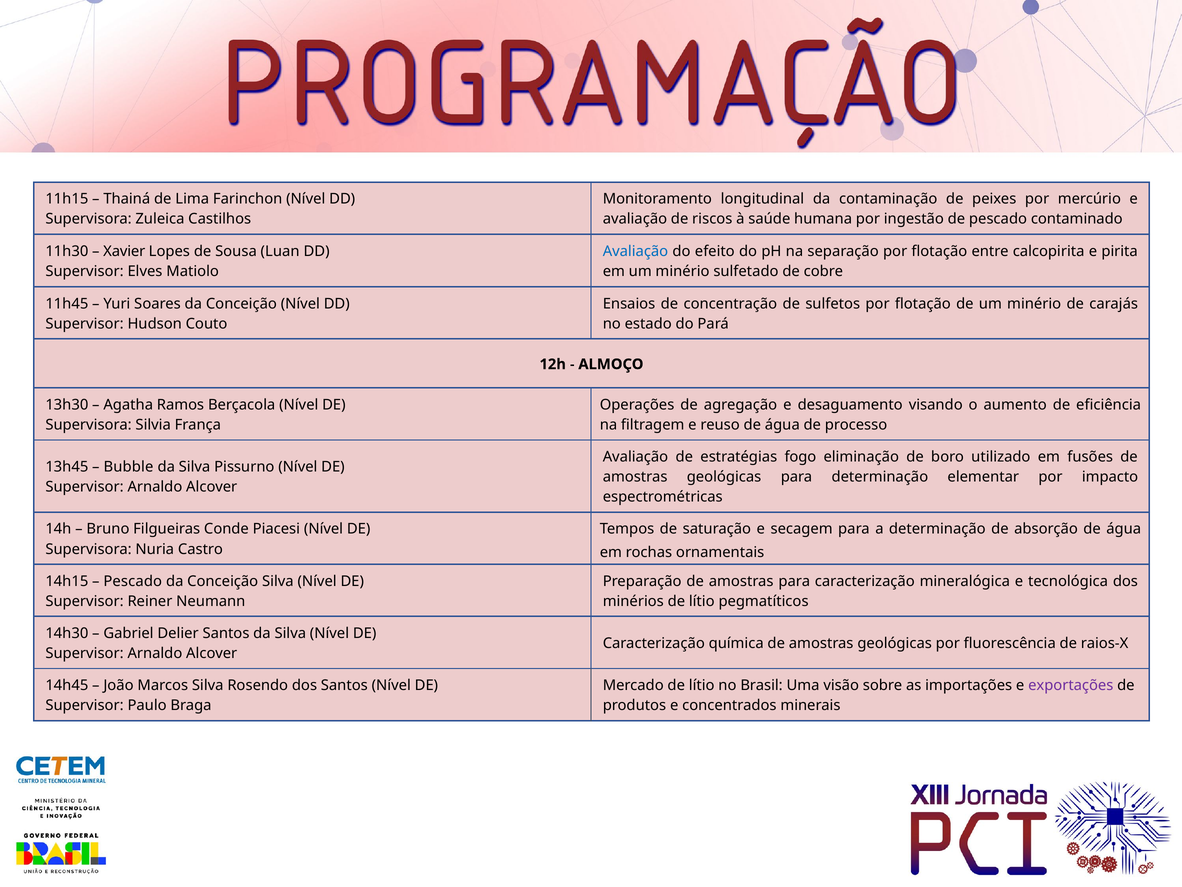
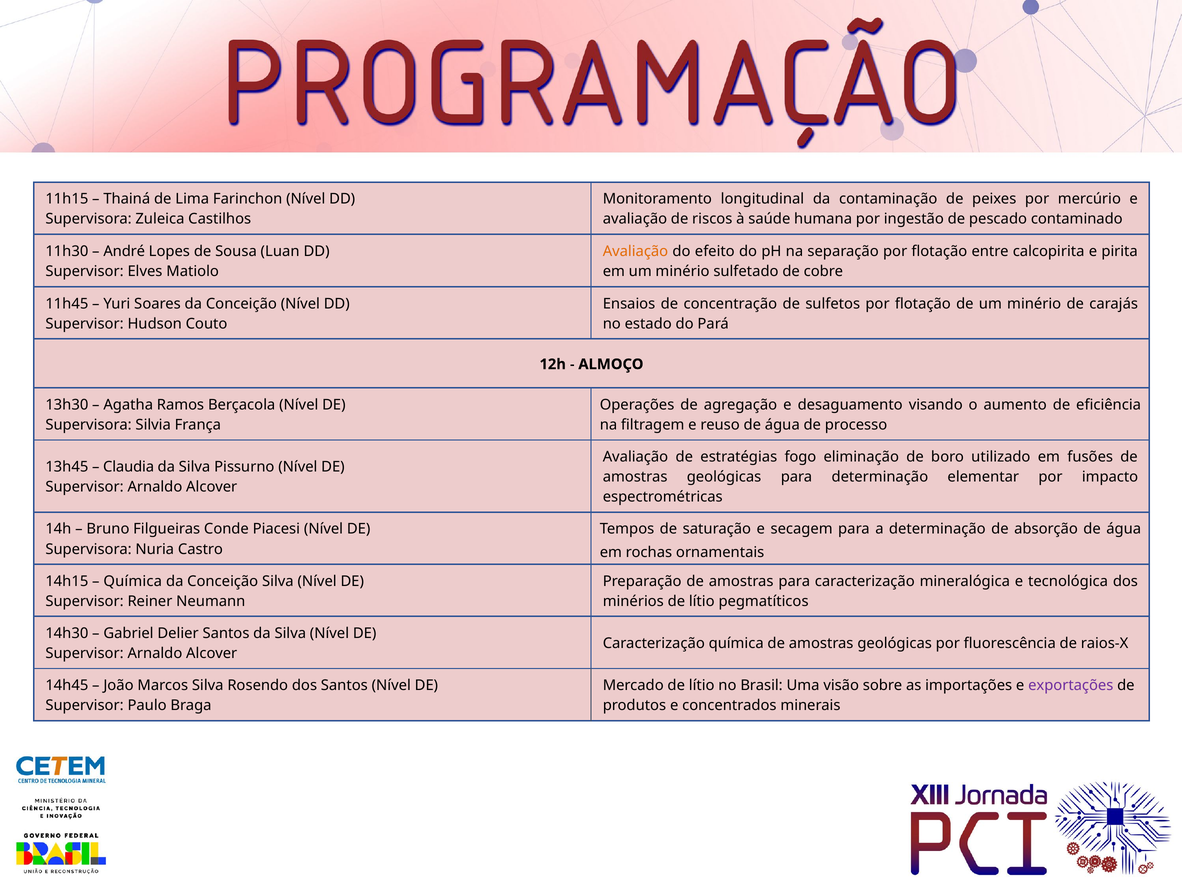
Xavier: Xavier -> André (124, 251)
Avaliação colour: blue -> orange (635, 251)
Bubble: Bubble -> Claudia (129, 467)
Pescado: Pescado -> Química (133, 581)
